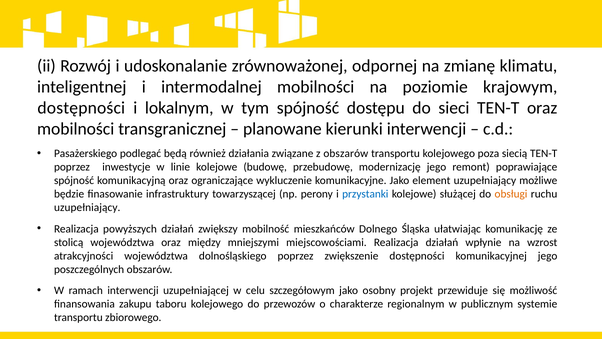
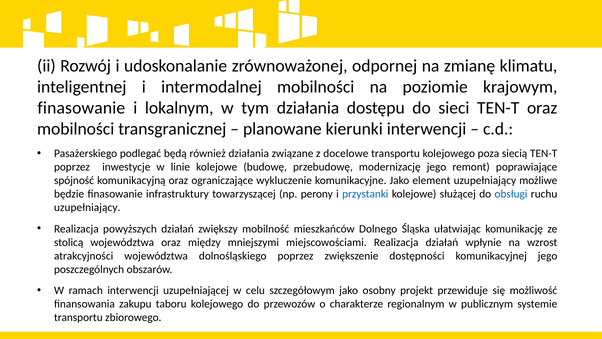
dostępności: dostępności -> finasowanie (81, 108)
tym spójność: spójność -> działania (308, 108)
z obszarów: obszarów -> docelowe (346, 153)
obsługi colour: orange -> blue (511, 194)
